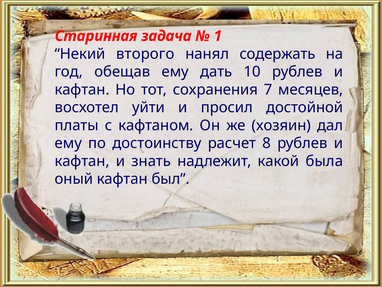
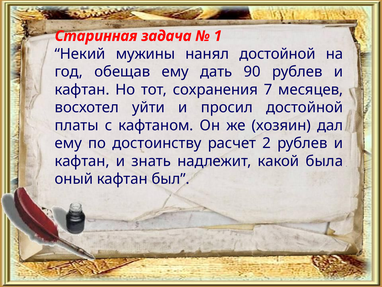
второго: второго -> мужины (145, 54)
нанял содержать: содержать -> достойной (278, 54)
10: 10 -> 90 (252, 72)
8: 8 -> 2 (267, 143)
